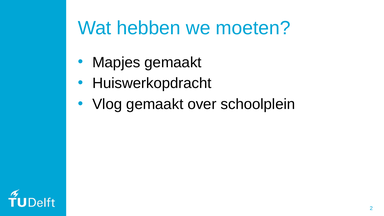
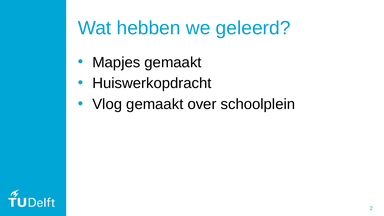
moeten: moeten -> geleerd (253, 28)
